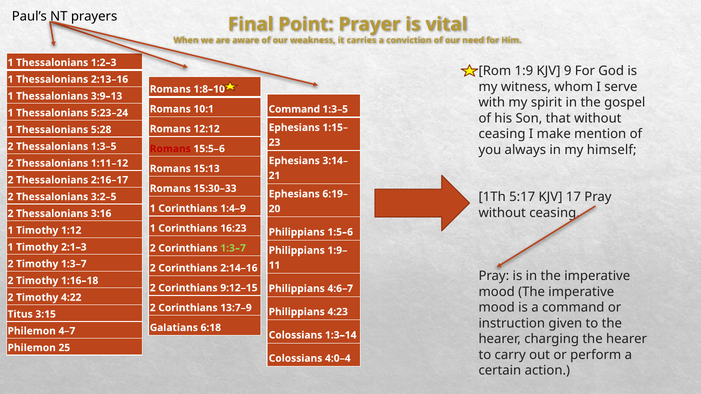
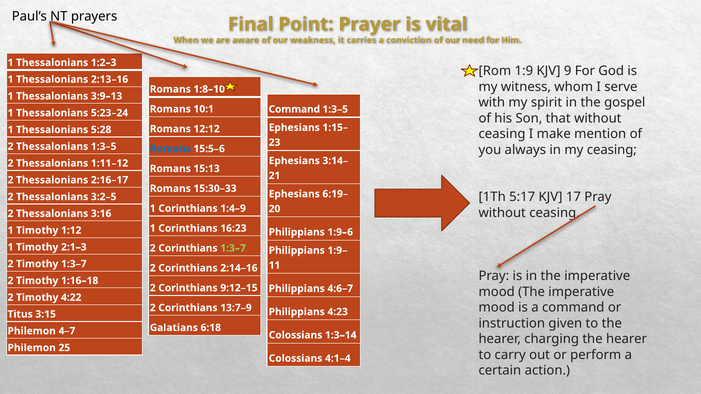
my himself: himself -> ceasing (612, 150)
Romans colour: red -> blue (170, 149)
1:5–6: 1:5–6 -> 1:9–6 (340, 232)
4:0–4: 4:0–4 -> 4:1–4 (338, 359)
